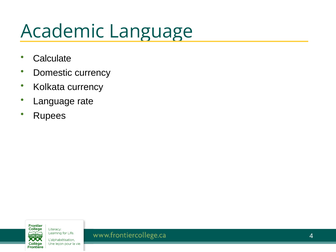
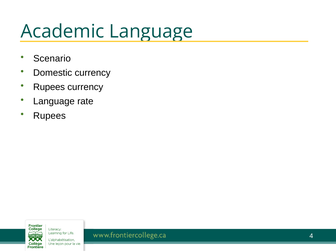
Calculate: Calculate -> Scenario (52, 59)
Kolkata: Kolkata -> Rupees (49, 87)
